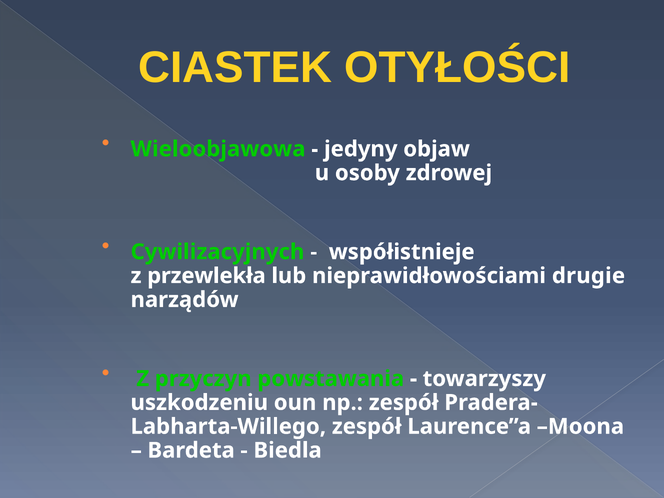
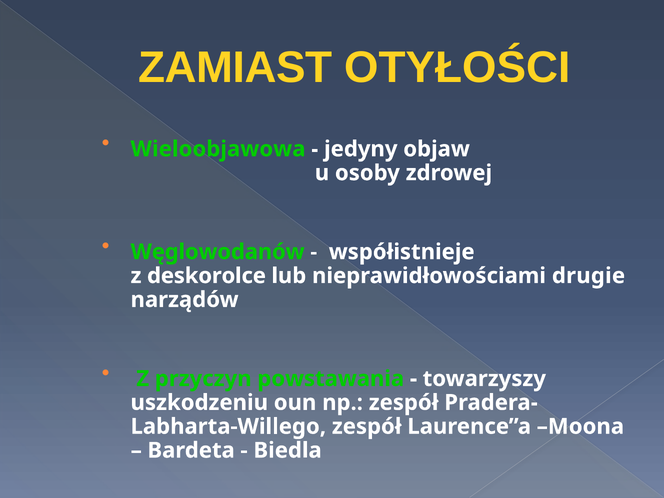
CIASTEK: CIASTEK -> ZAMIAST (235, 68)
Cywilizacyjnych: Cywilizacyjnych -> Węglowodanów (218, 252)
przewlekła: przewlekła -> deskorolce (206, 276)
